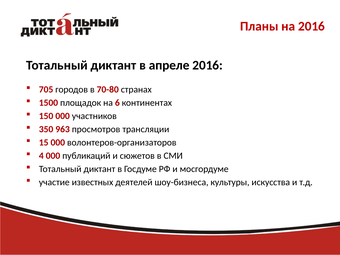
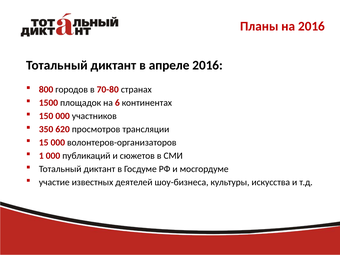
705: 705 -> 800 (46, 90)
963: 963 -> 620 (63, 129)
4: 4 -> 1 (41, 156)
